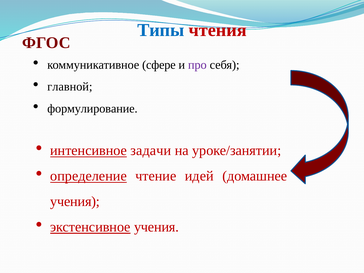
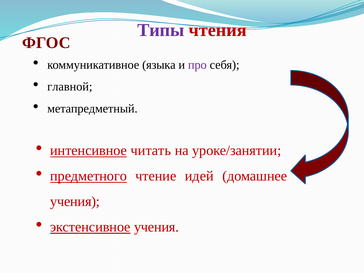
Типы colour: blue -> purple (161, 30)
сфере: сфере -> языка (159, 65)
формулирование: формулирование -> метапредметный (92, 109)
задачи: задачи -> читать (151, 151)
определение: определение -> предметного (89, 176)
